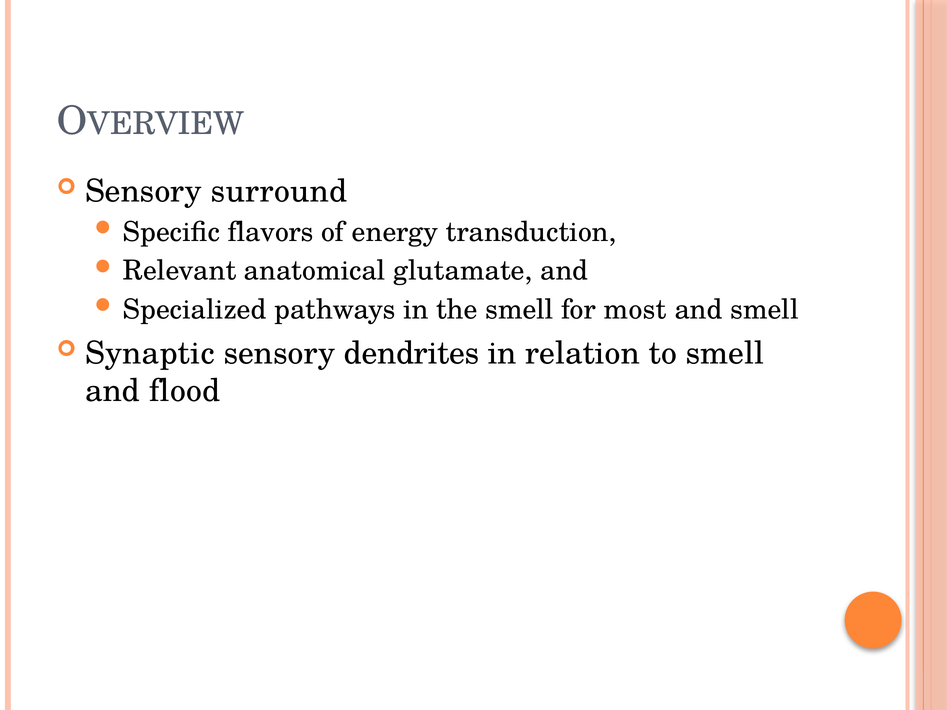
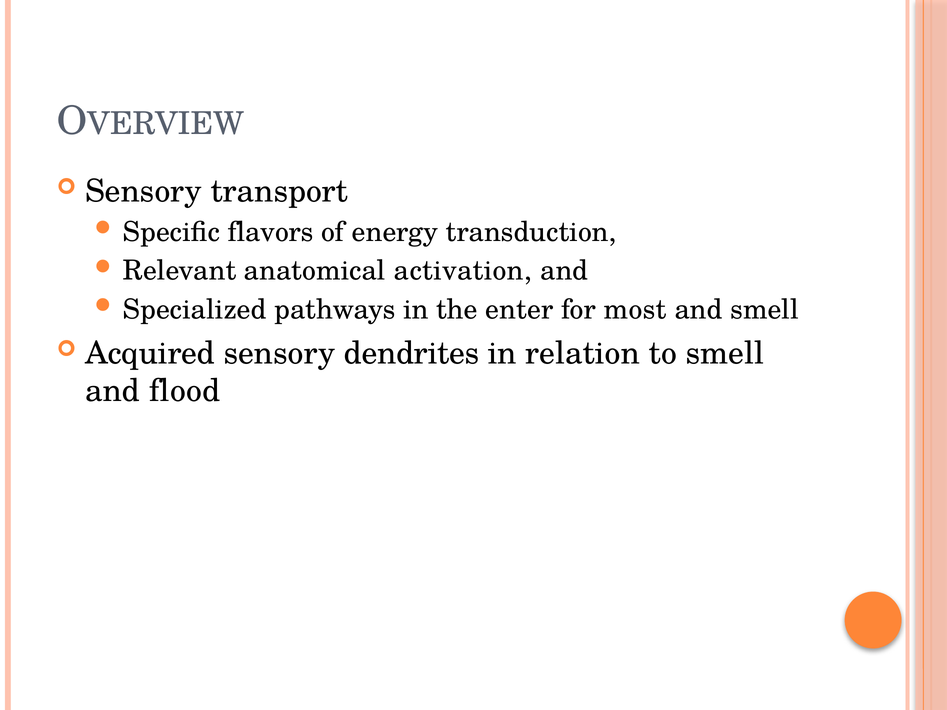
surround: surround -> transport (279, 192)
glutamate: glutamate -> activation (463, 271)
the smell: smell -> enter (519, 310)
Synaptic: Synaptic -> Acquired (150, 353)
